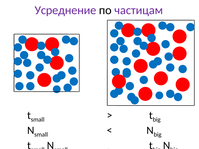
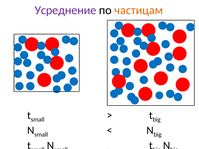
частицам colour: purple -> orange (139, 10)
